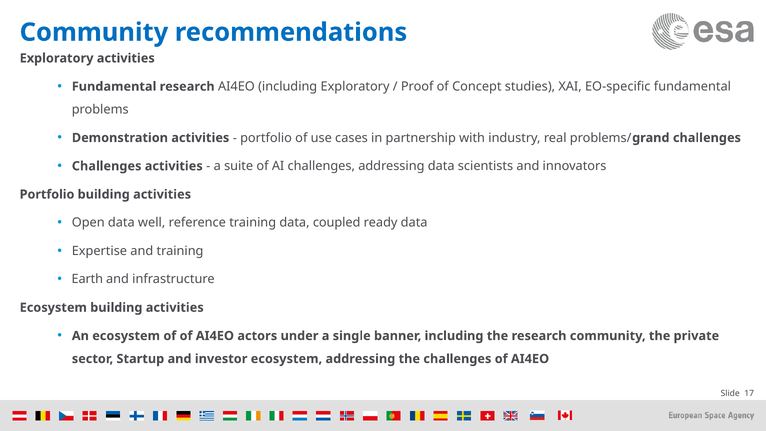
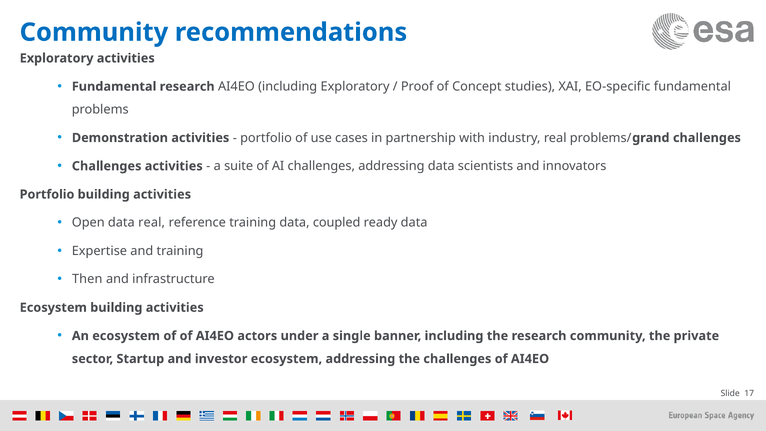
data well: well -> real (152, 223)
Earth: Earth -> Then (87, 279)
